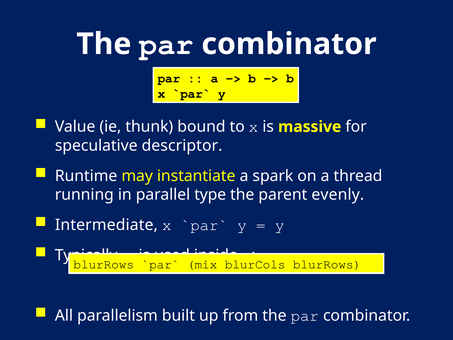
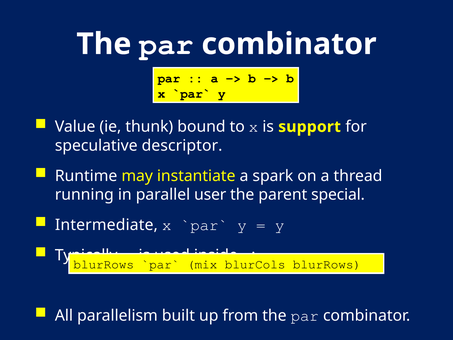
massive: massive -> support (310, 127)
type: type -> user (210, 195)
evenly: evenly -> special (338, 195)
